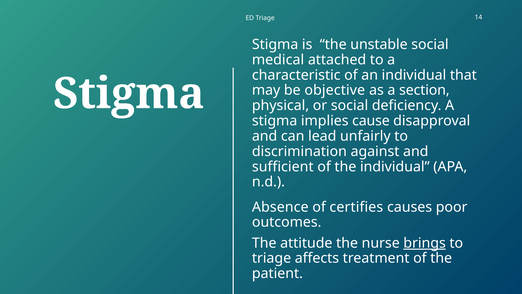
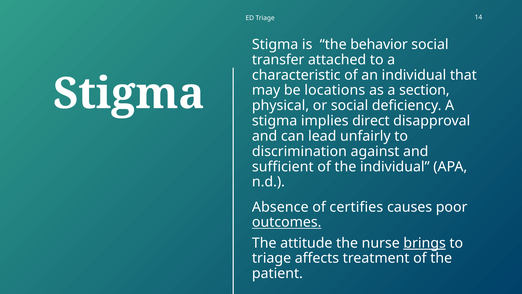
unstable: unstable -> behavior (379, 44)
medical: medical -> transfer (278, 60)
objective: objective -> locations (335, 90)
cause: cause -> direct (371, 121)
outcomes underline: none -> present (287, 222)
